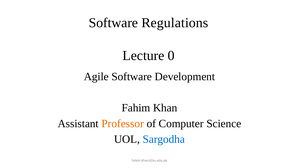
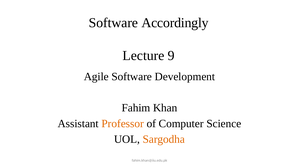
Regulations: Regulations -> Accordingly (175, 23)
0: 0 -> 9 (171, 56)
Sargodha colour: blue -> orange (164, 139)
